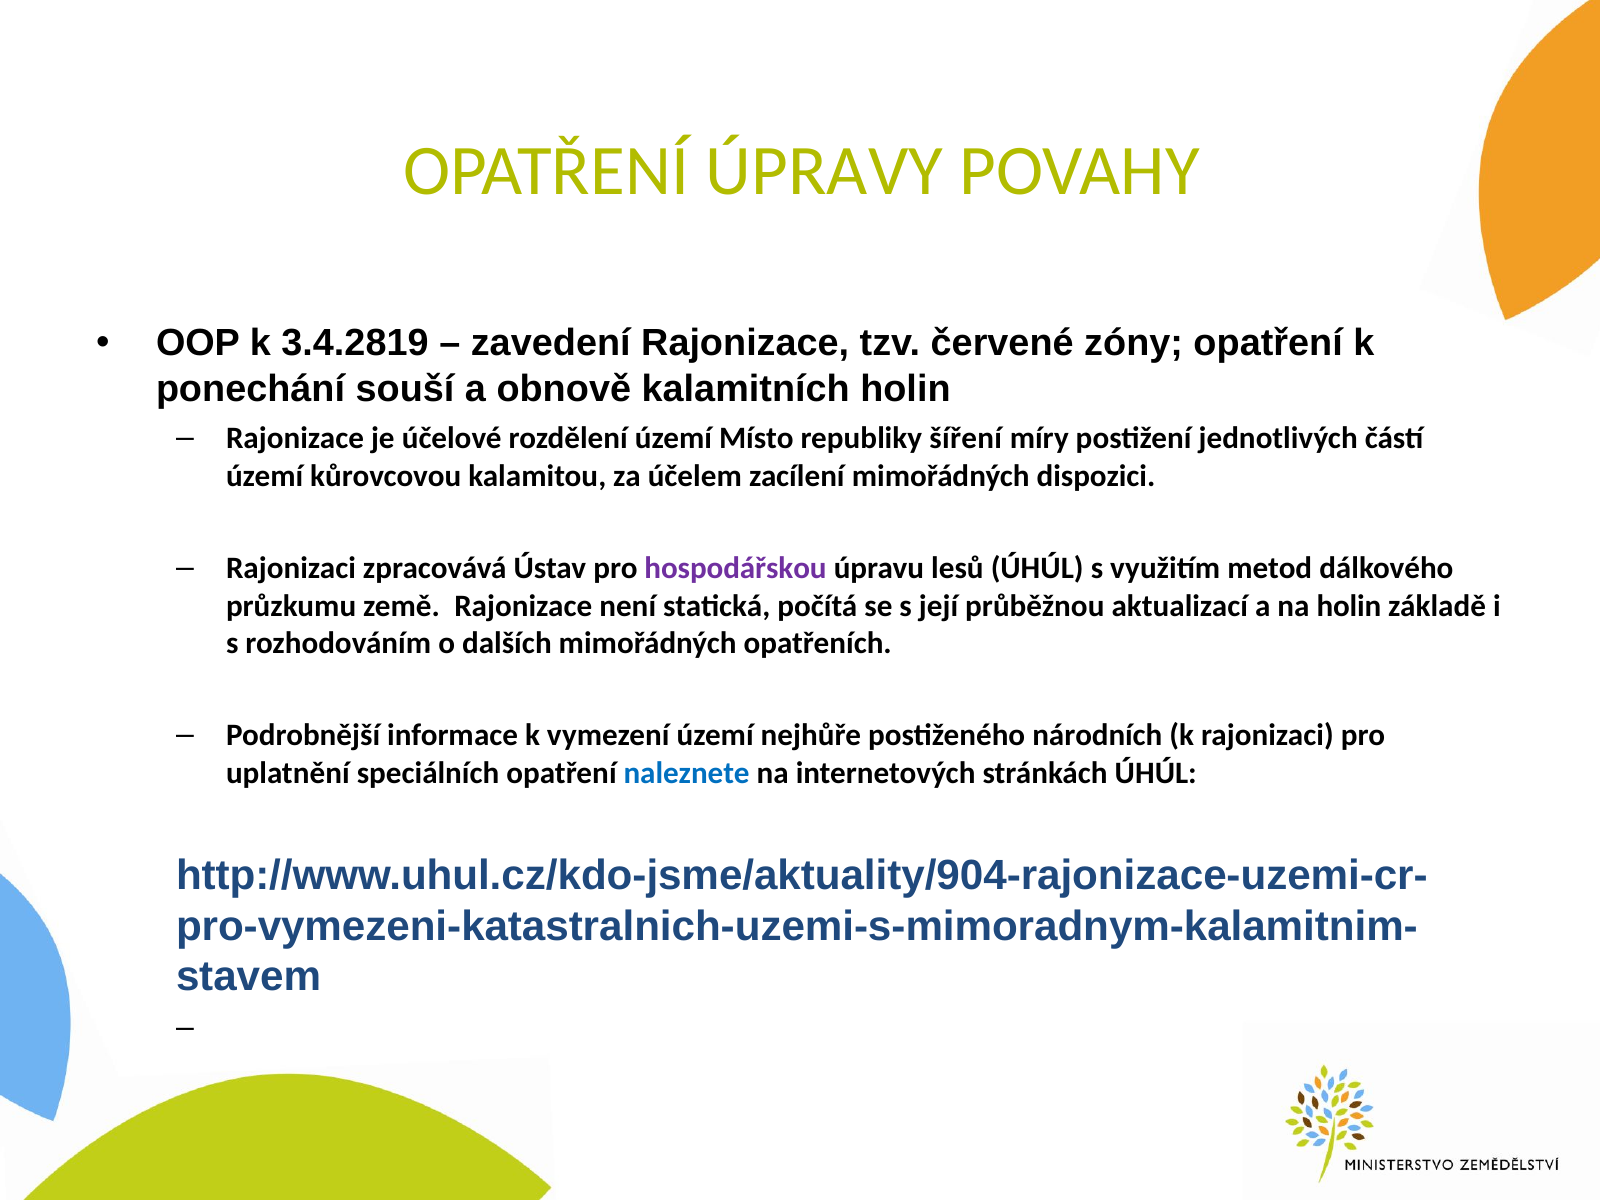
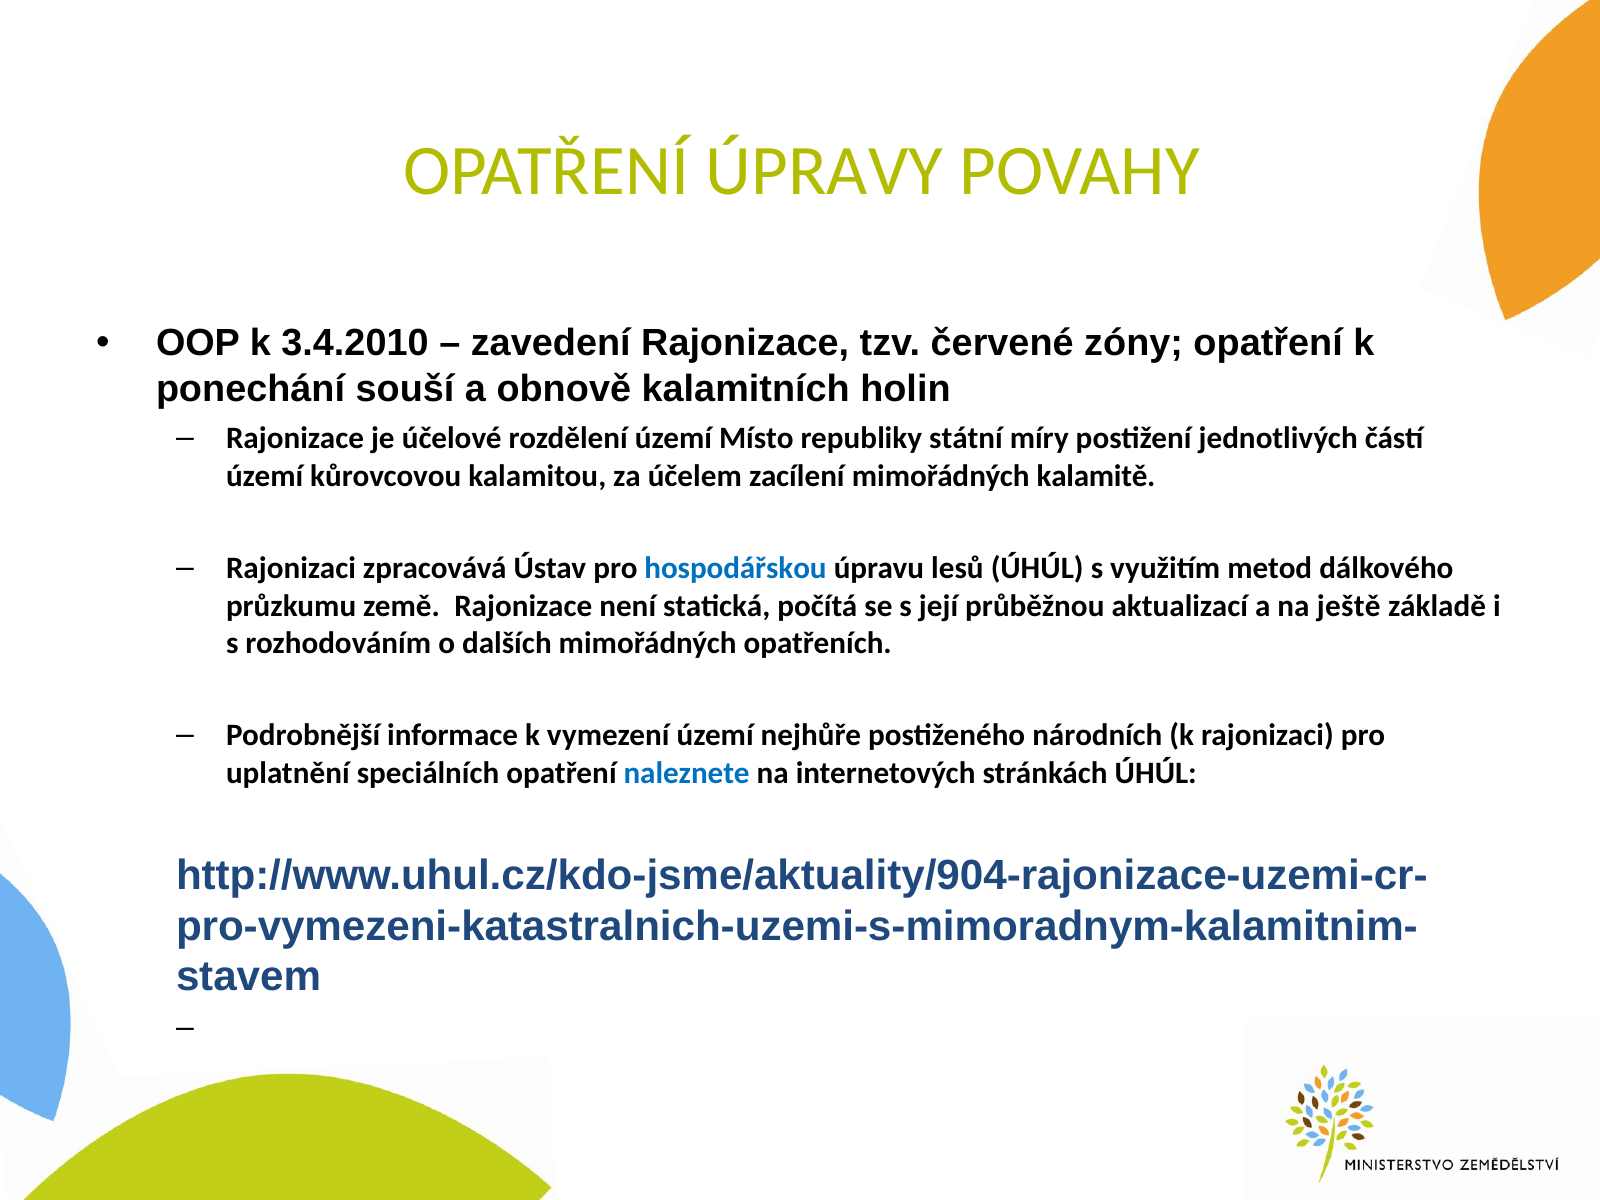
3.4.2819: 3.4.2819 -> 3.4.2010 (355, 343)
šíření: šíření -> státní (966, 439)
dispozici: dispozici -> kalamitě (1096, 476)
hospodářskou colour: purple -> blue (736, 568)
na holin: holin -> ještě (1349, 606)
